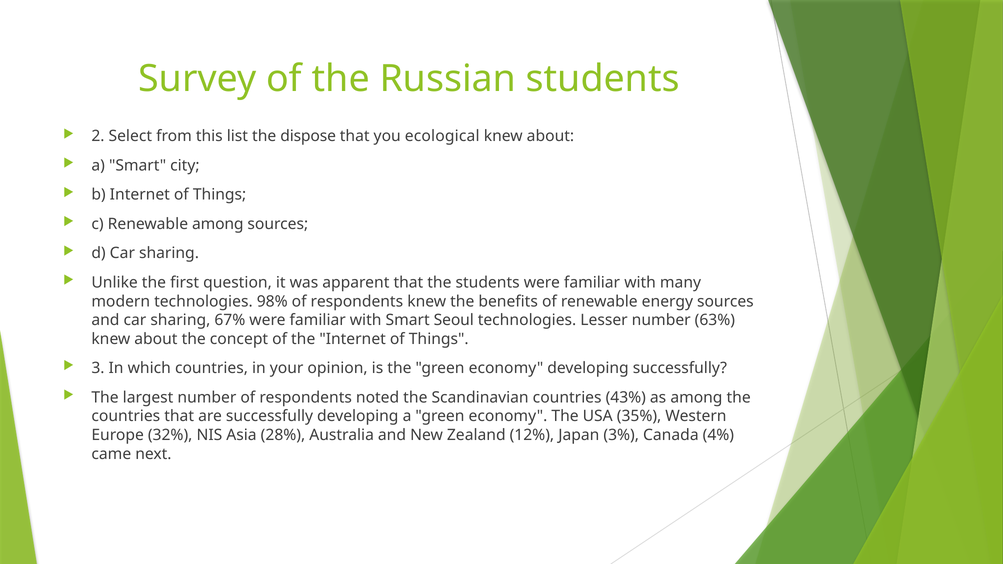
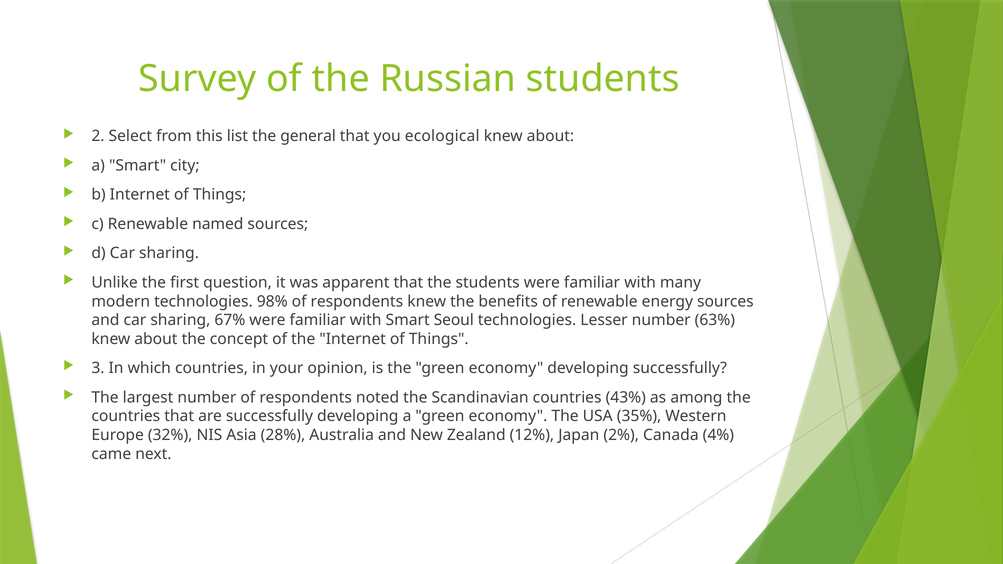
dispose: dispose -> general (308, 136)
Renewable among: among -> named (218, 224)
3%: 3% -> 2% (621, 435)
